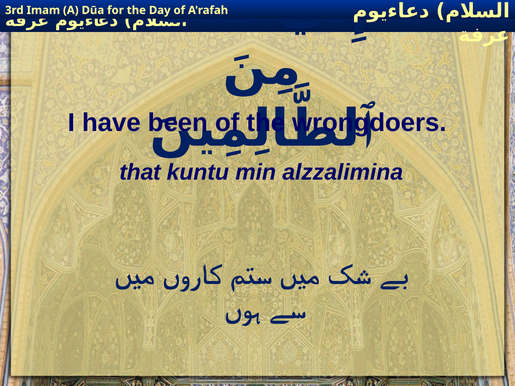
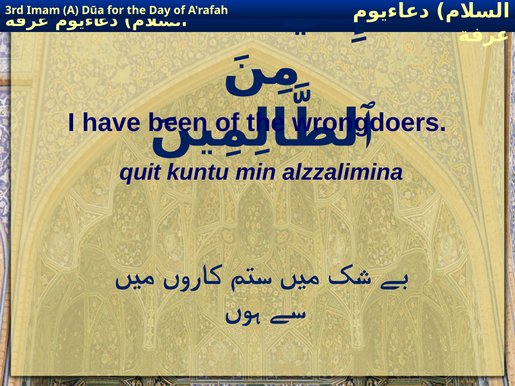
that: that -> quit (140, 172)
